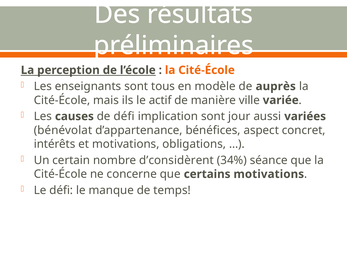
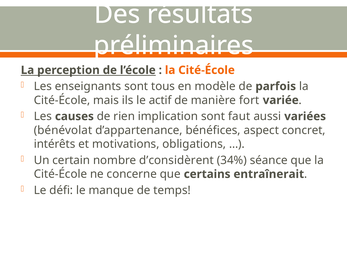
auprès: auprès -> parfois (276, 86)
ville: ville -> fort (249, 100)
de défi: défi -> rien (124, 116)
jour: jour -> faut (239, 116)
certains motivations: motivations -> entraînerait (269, 174)
